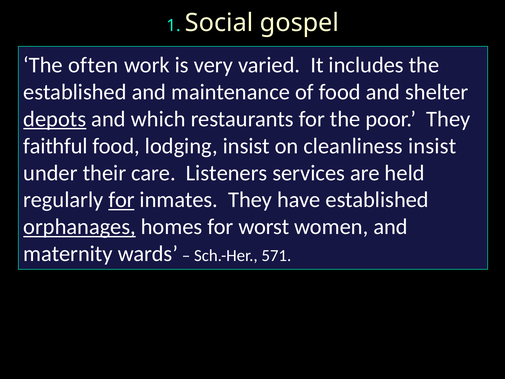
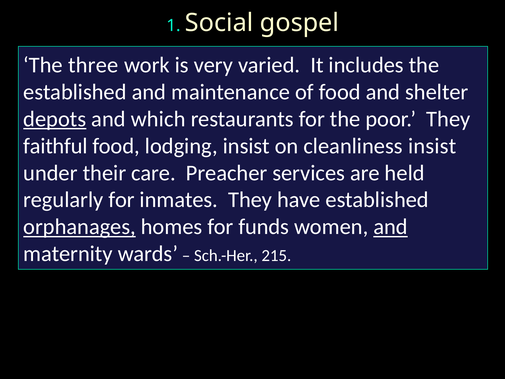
often: often -> three (93, 65)
Listeners: Listeners -> Preacher (227, 173)
for underline: present -> none (122, 200)
worst: worst -> funds (264, 227)
and underline: none -> present (391, 227)
571: 571 -> 215 (276, 255)
